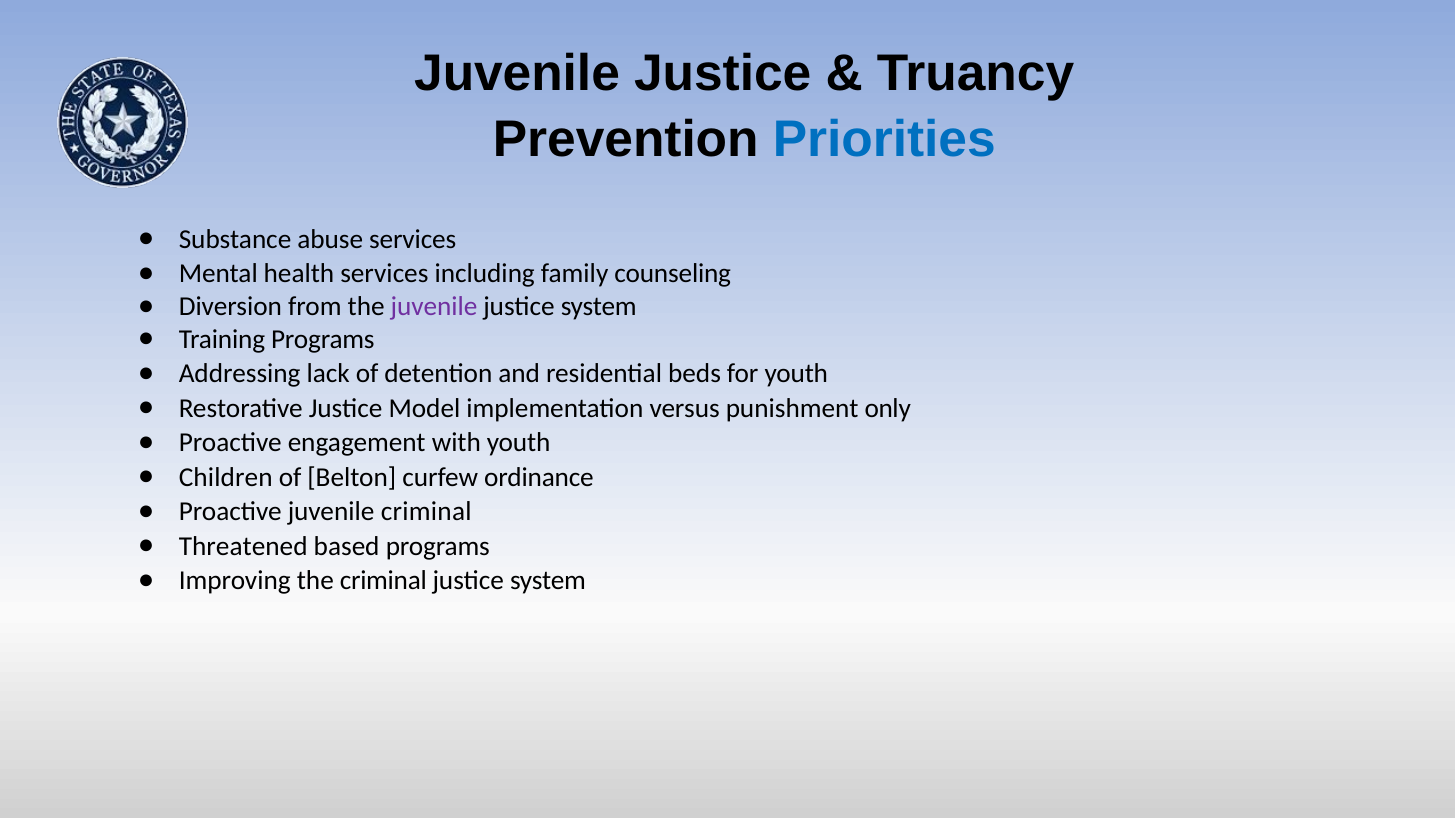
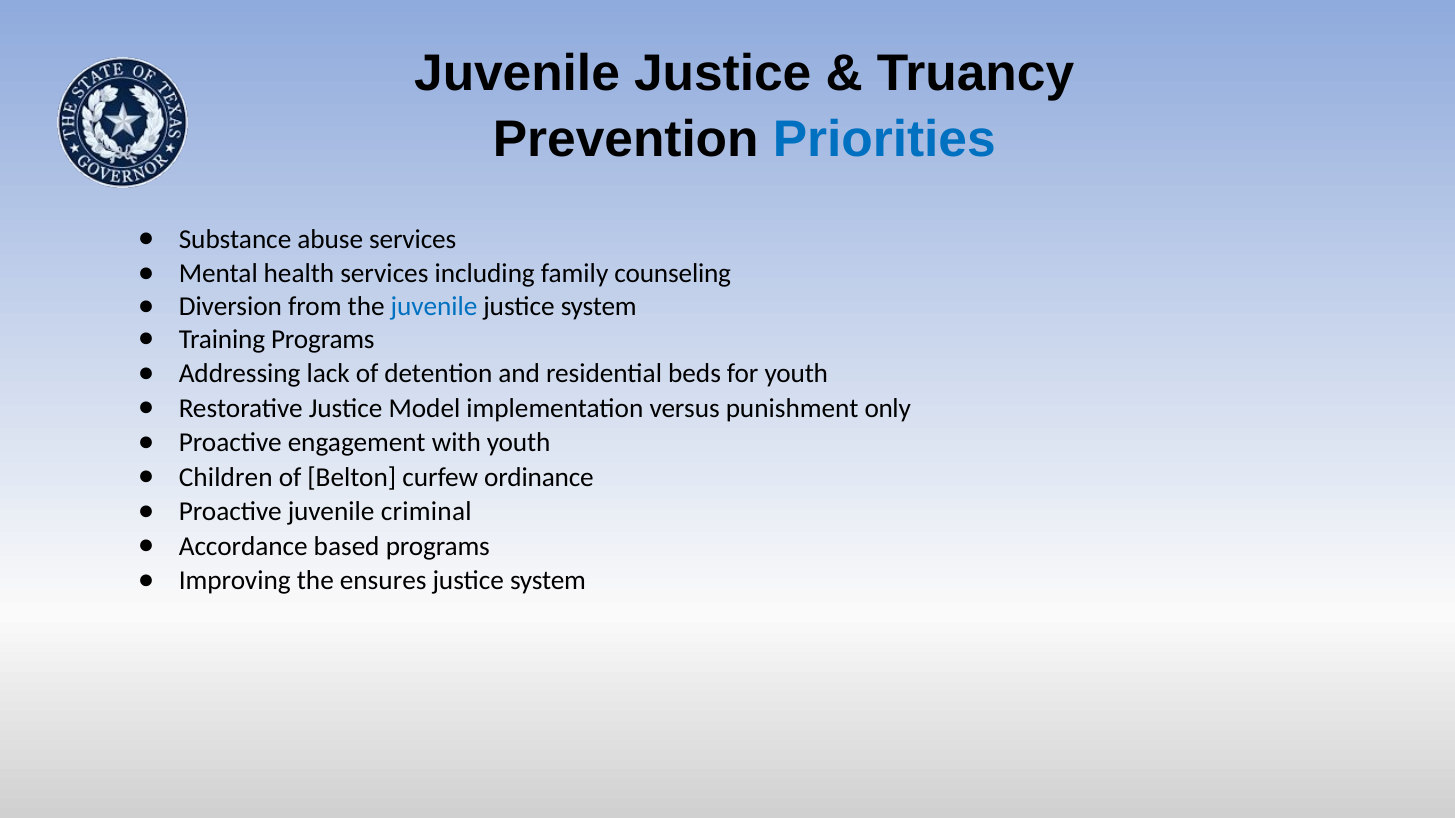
juvenile colour: purple -> blue (434, 307)
Threatened: Threatened -> Accordance (243, 547)
the criminal: criminal -> ensures (383, 581)
